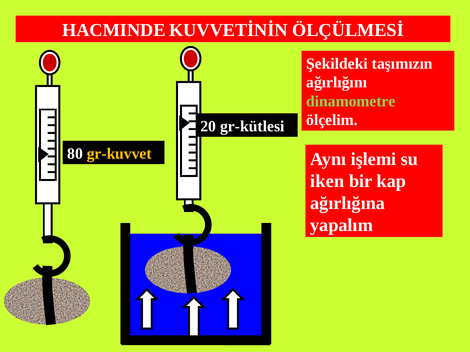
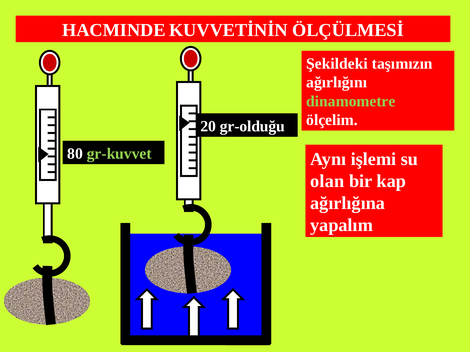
gr-kütlesi: gr-kütlesi -> gr-olduğu (252, 126)
gr-kuvvet colour: yellow -> light green (119, 154)
iken: iken -> olan (327, 181)
